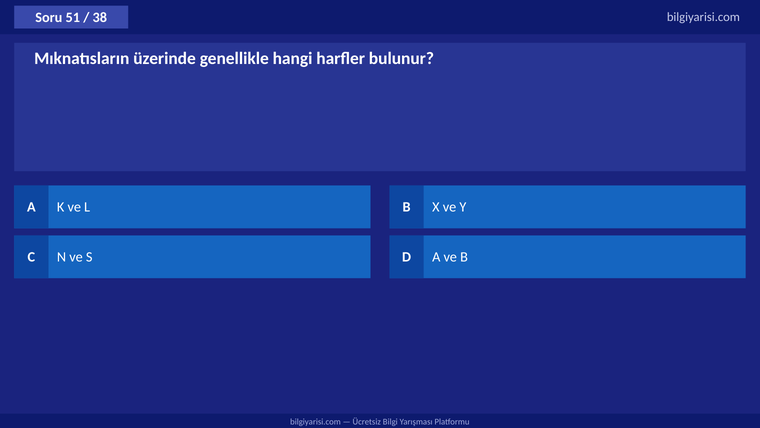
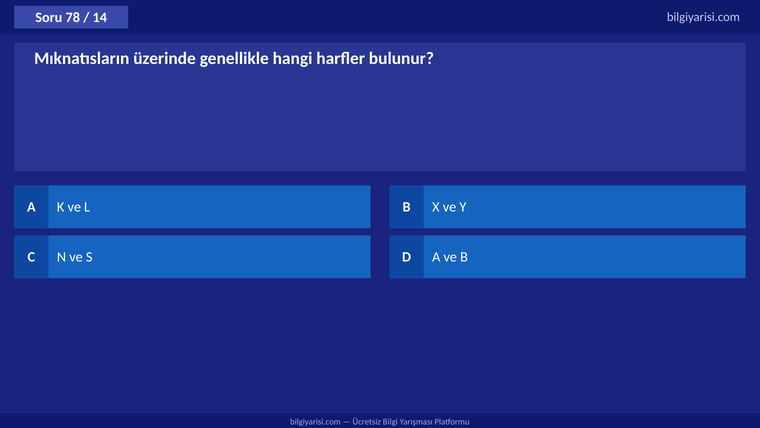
51: 51 -> 78 (73, 17)
38: 38 -> 14 (100, 17)
